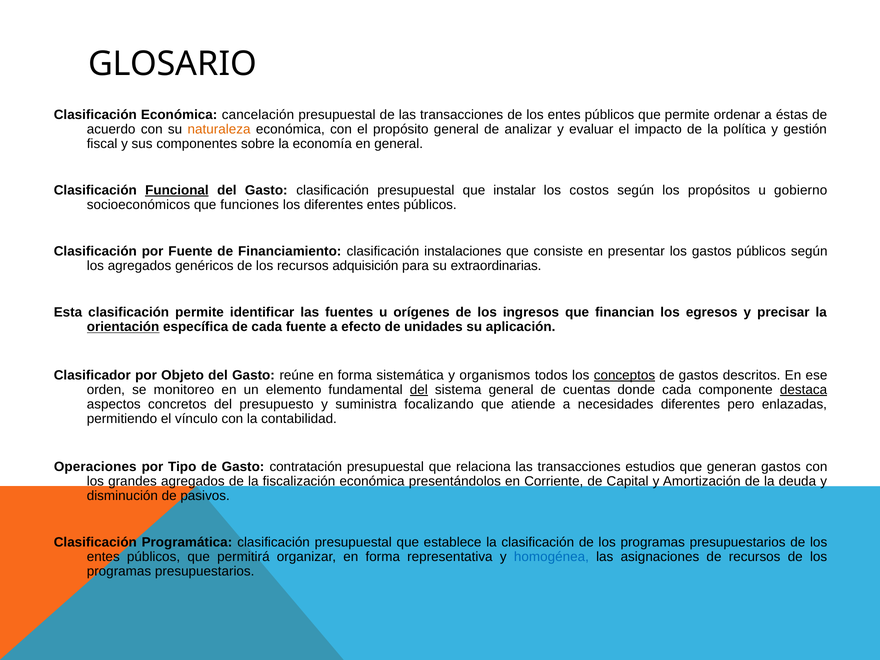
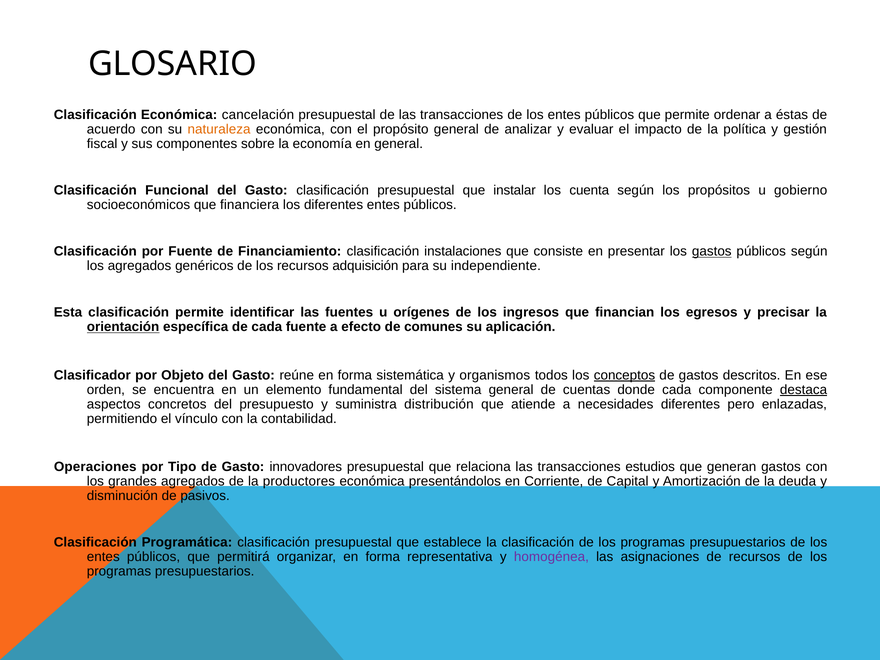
Funcional underline: present -> none (177, 190)
costos: costos -> cuenta (589, 190)
funciones: funciones -> financiera (250, 205)
gastos underline: none -> present (712, 251)
extraordinarias: extraordinarias -> independiente (496, 266)
unidades: unidades -> comunes (433, 327)
monitoreo: monitoreo -> encuentra (184, 390)
del underline: present -> none (419, 390)
focalizando: focalizando -> distribución (439, 404)
contratación: contratación -> innovadores (306, 467)
fiscalización: fiscalización -> productores (299, 481)
homogénea colour: blue -> purple (551, 557)
